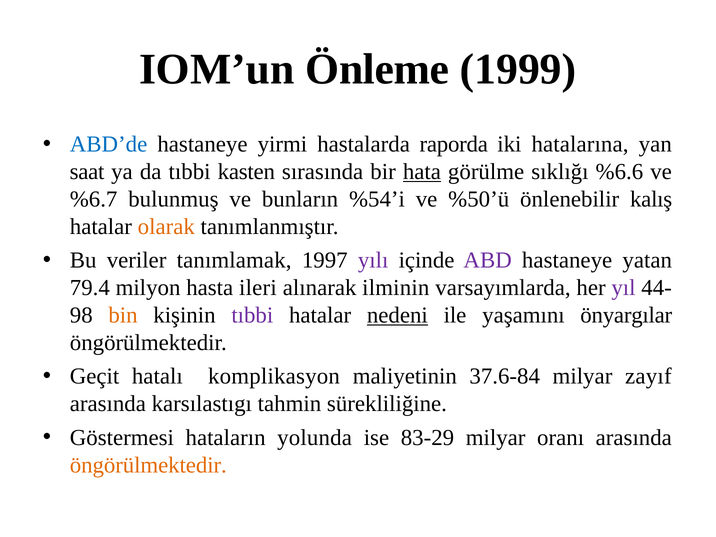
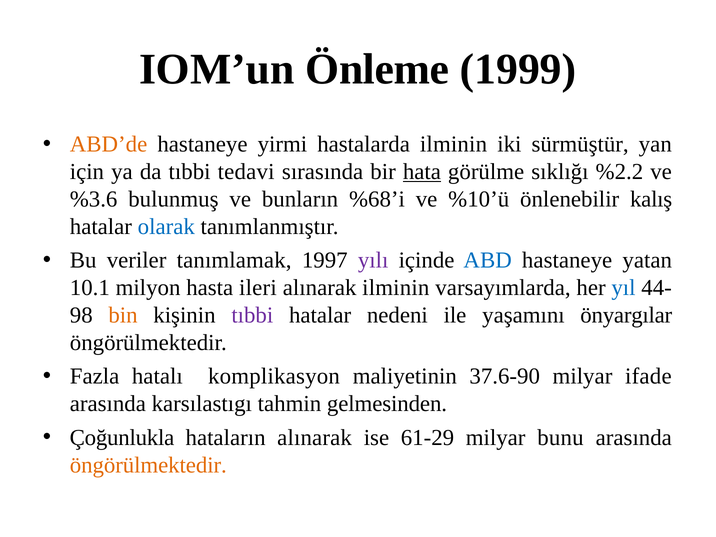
ABD’de colour: blue -> orange (109, 144)
hastalarda raporda: raporda -> ilminin (454, 144)
hatalarına: hatalarına -> sürmüştür (580, 144)
saat: saat -> için (87, 172)
kasten: kasten -> tedavi (246, 172)
%6.6: %6.6 -> %2.2 (619, 172)
%6.7: %6.7 -> %3.6 (94, 199)
%54’i: %54’i -> %68’i (377, 199)
%50’ü: %50’ü -> %10’ü (479, 199)
olarak colour: orange -> blue (166, 226)
ABD colour: purple -> blue (488, 260)
79.4: 79.4 -> 10.1 (90, 288)
yıl colour: purple -> blue (623, 288)
nedeni underline: present -> none (397, 315)
Geçit: Geçit -> Fazla (95, 376)
37.6-84: 37.6-84 -> 37.6-90 (505, 376)
zayıf: zayıf -> ifade (648, 376)
sürekliliğine: sürekliliğine -> gelmesinden (387, 404)
Göstermesi: Göstermesi -> Çoğunlukla (122, 438)
hataların yolunda: yolunda -> alınarak (315, 438)
83-29: 83-29 -> 61-29 (427, 438)
oranı: oranı -> bunu (560, 438)
